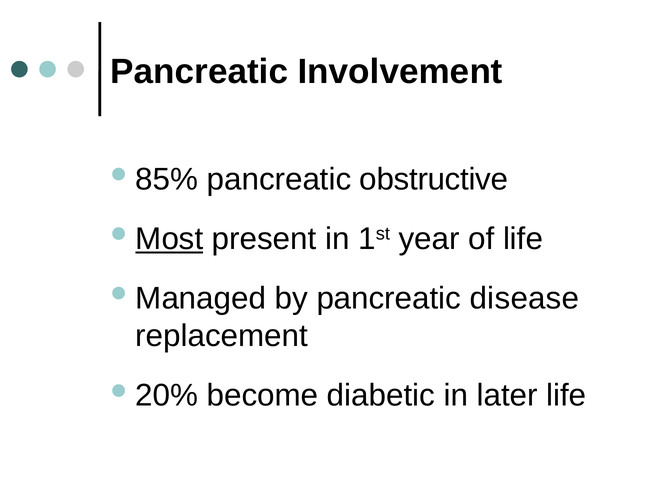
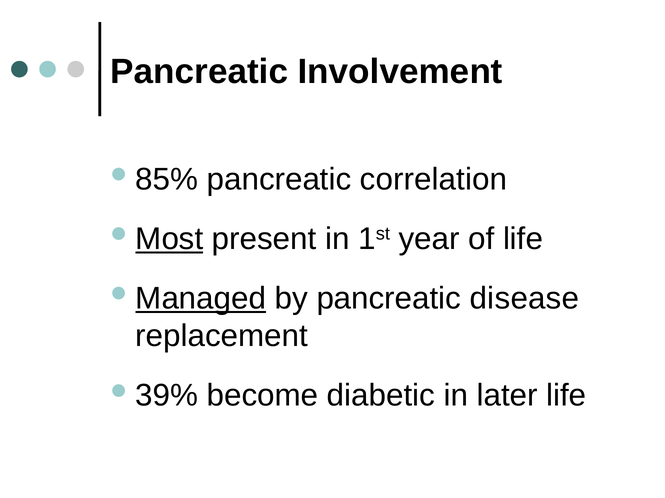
obstructive: obstructive -> correlation (434, 180)
Managed underline: none -> present (201, 299)
20%: 20% -> 39% (167, 396)
